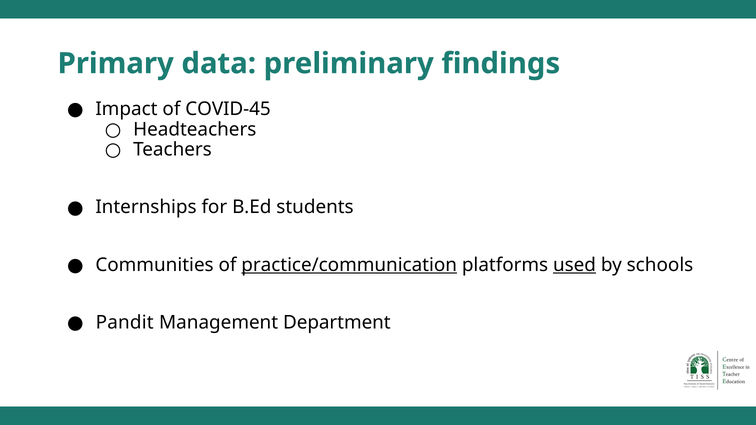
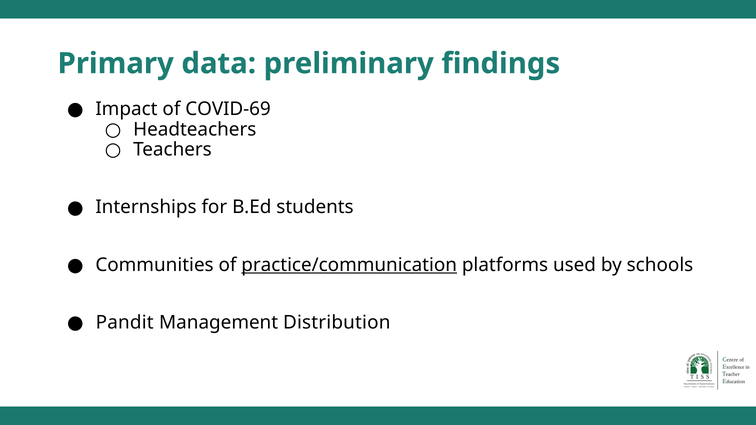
COVID-45: COVID-45 -> COVID-69 (228, 109)
used underline: present -> none (575, 265)
Department: Department -> Distribution (337, 323)
